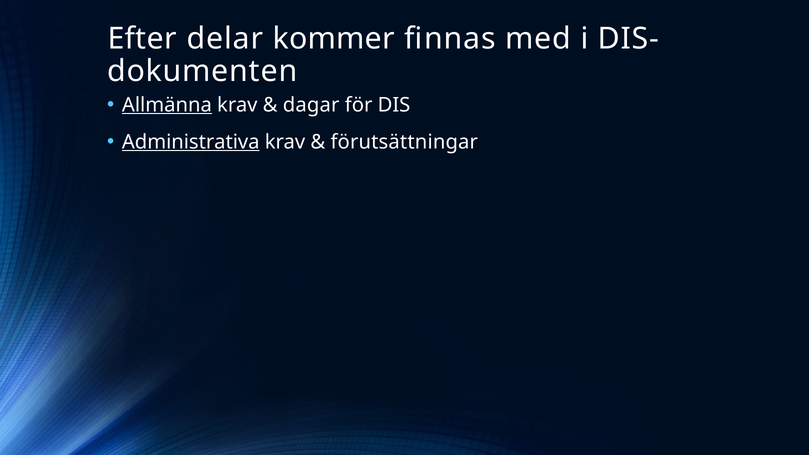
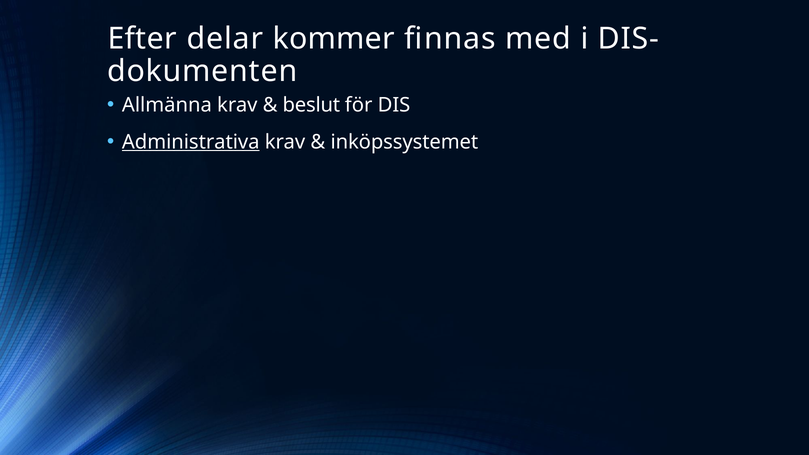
Allmänna underline: present -> none (167, 105)
dagar: dagar -> beslut (311, 105)
förutsättningar: förutsättningar -> inköpssystemet (404, 142)
